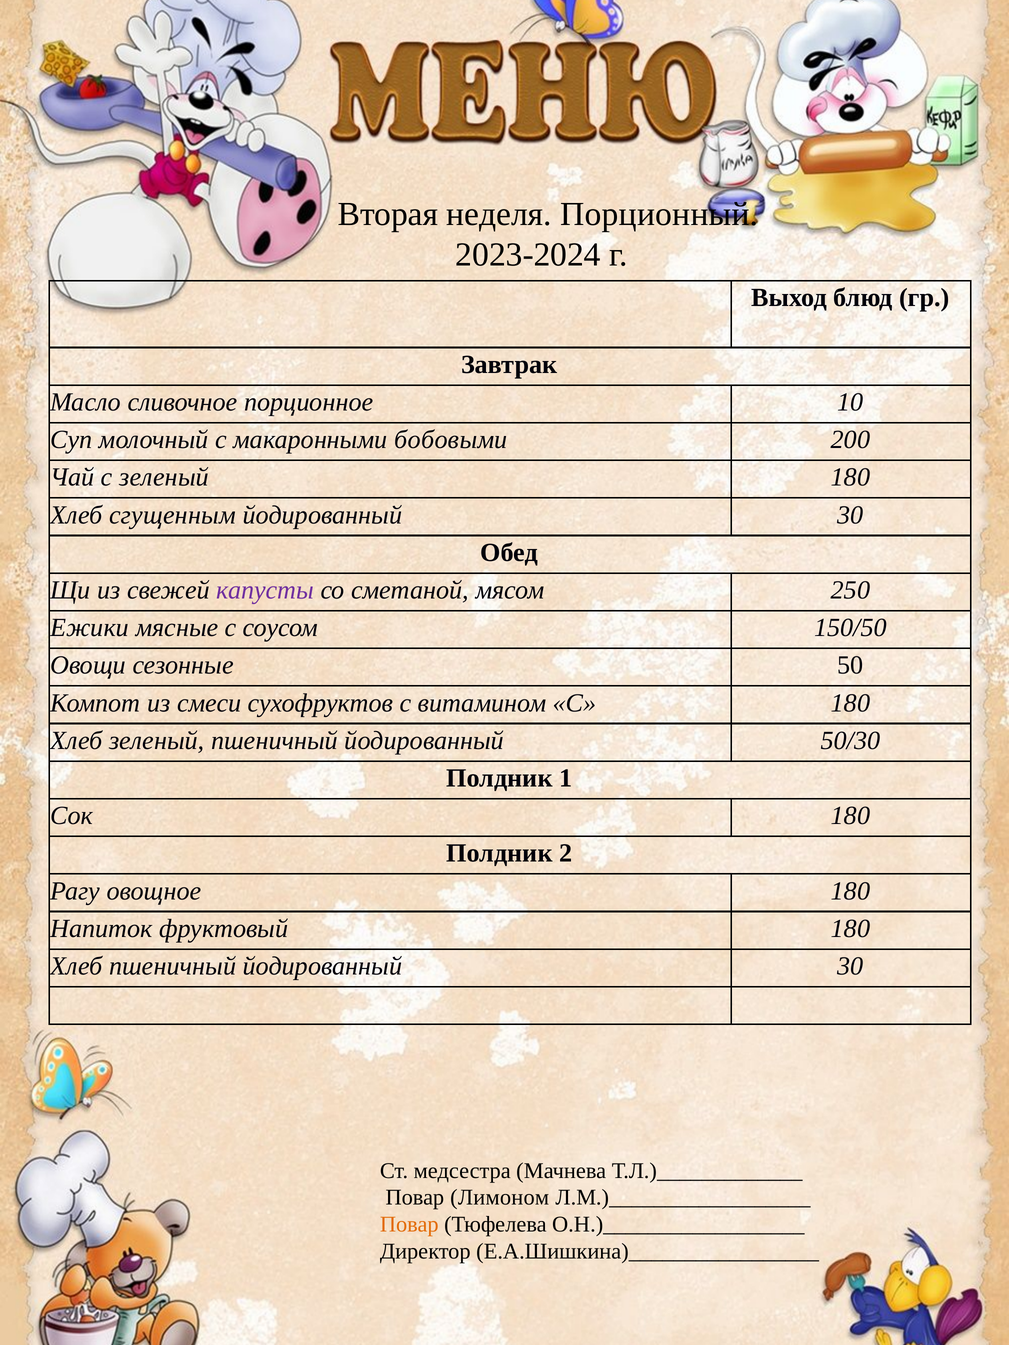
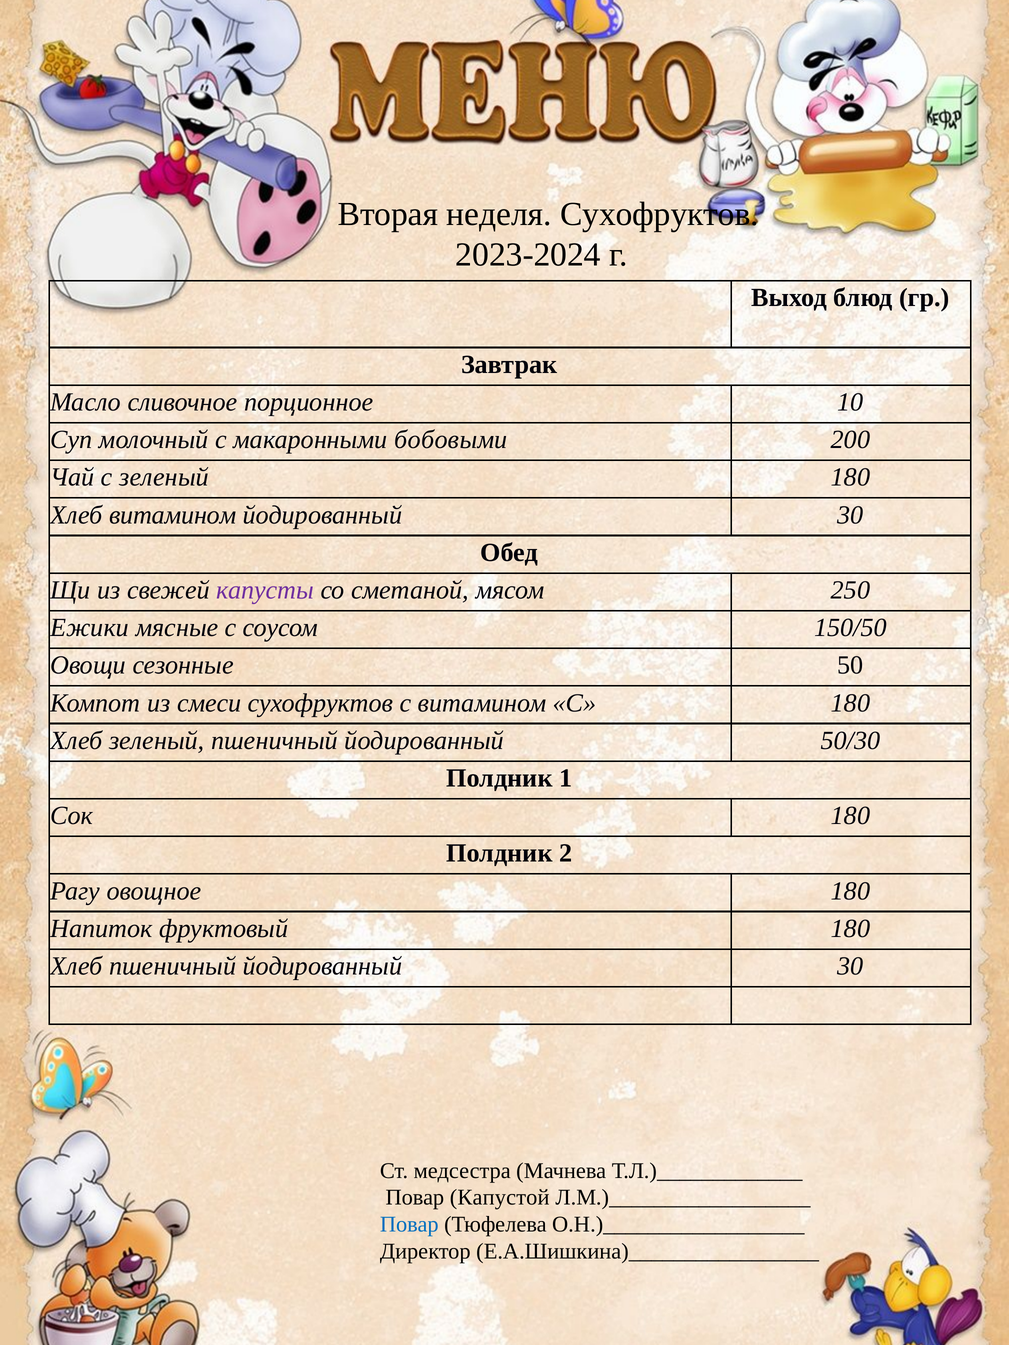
неделя Порционный: Порционный -> Сухофруктов (659, 214)
Хлеб сгущенным: сгущенным -> витамином (173, 515)
Лимоном: Лимоном -> Капустой (500, 1198)
Повар colour: orange -> blue (409, 1225)
